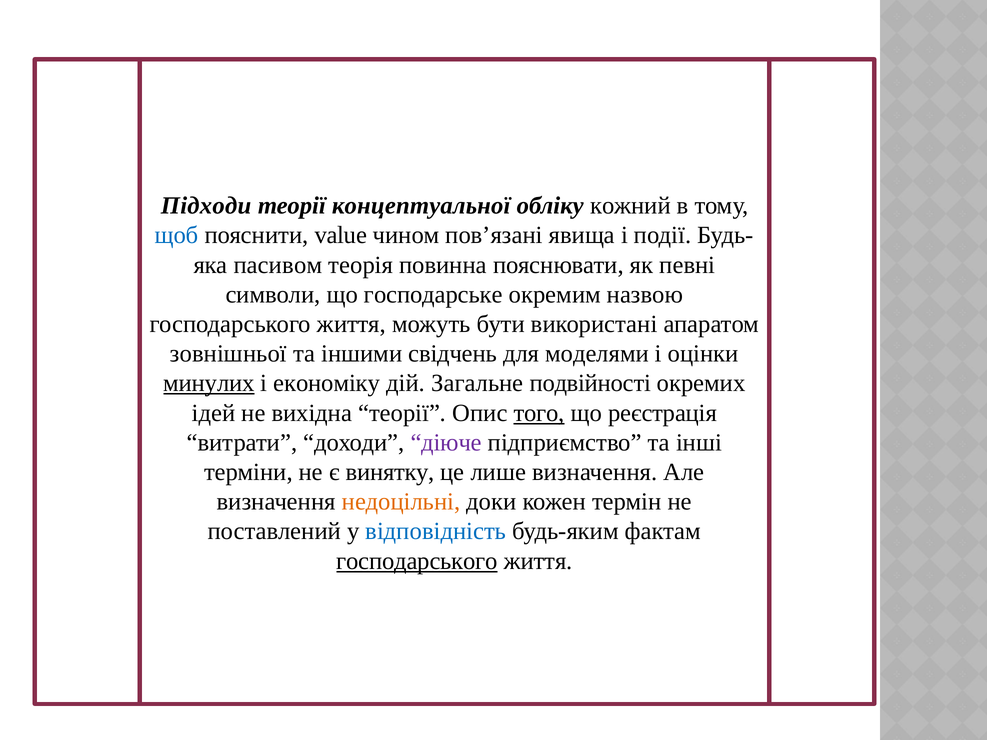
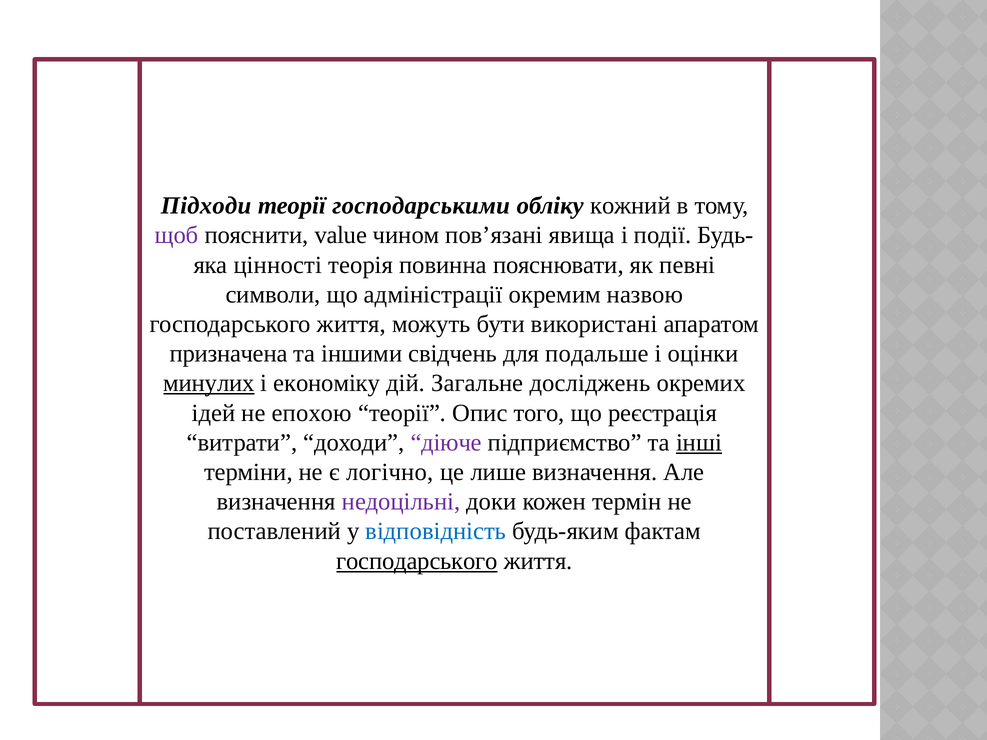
концептуальної: концептуальної -> господарськими (421, 206)
щоб colour: blue -> purple (177, 235)
пасивом: пасивом -> цінності (278, 265)
господарське: господарське -> адміністрації (433, 295)
зовнішньої: зовнішньої -> призначена (229, 354)
моделями: моделями -> подальше (597, 354)
подвійності: подвійності -> досліджень (590, 383)
вихідна: вихідна -> епохою (312, 413)
того underline: present -> none (539, 413)
інші underline: none -> present (699, 443)
винятку: винятку -> логічно (390, 472)
недоцільні colour: orange -> purple (401, 502)
